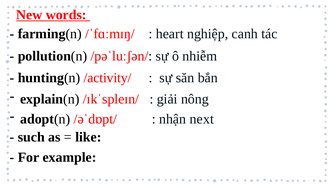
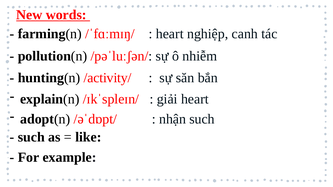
giải nông: nông -> heart (195, 99)
nhận next: next -> such (202, 119)
